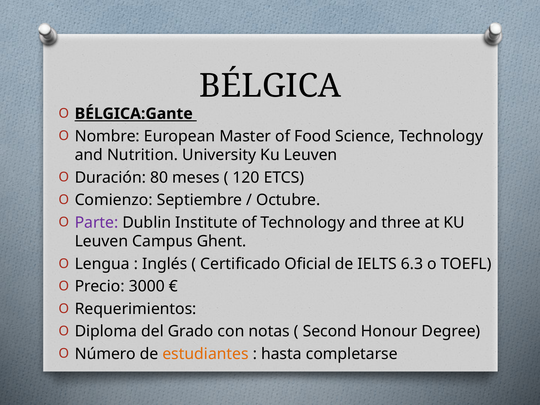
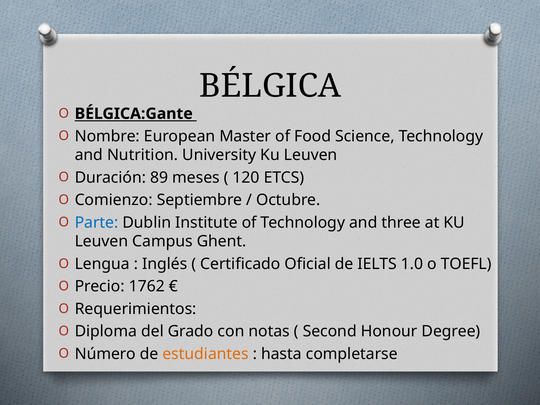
80: 80 -> 89 (159, 178)
Parte colour: purple -> blue (97, 223)
6.3: 6.3 -> 1.0 (412, 264)
3000: 3000 -> 1762 (147, 286)
